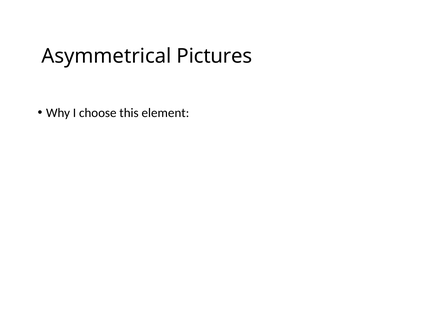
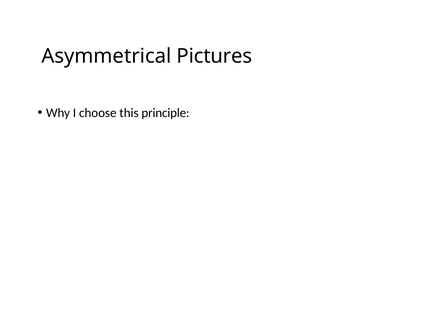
element: element -> principle (165, 113)
